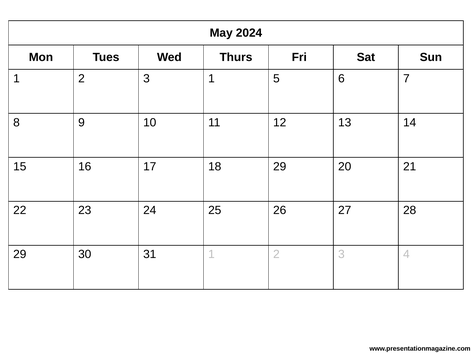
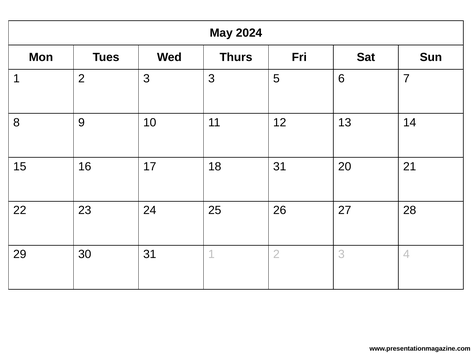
3 1: 1 -> 3 (211, 78)
18 29: 29 -> 31 (280, 166)
